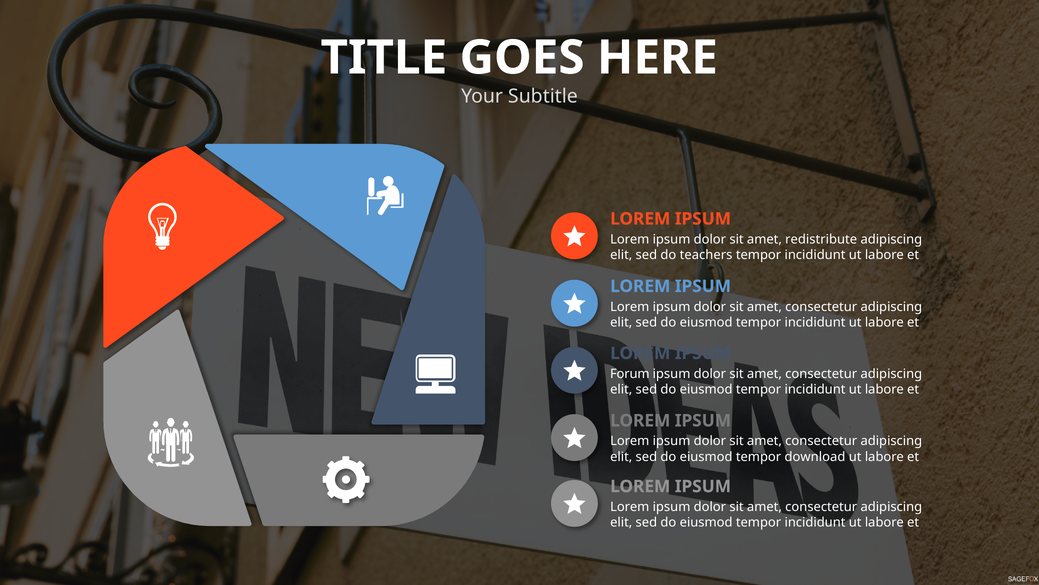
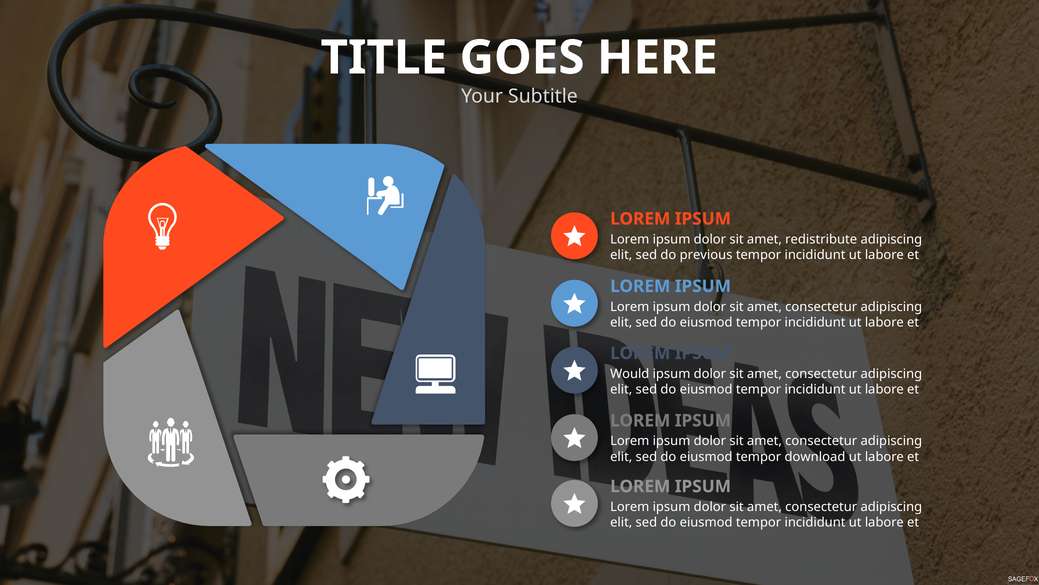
teachers: teachers -> previous (706, 255)
Forum: Forum -> Would (630, 373)
